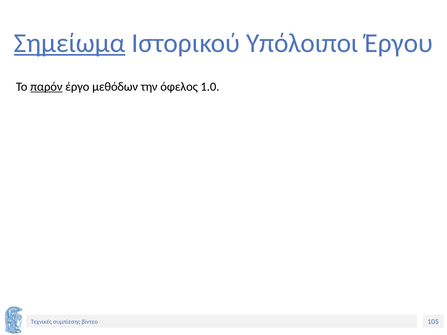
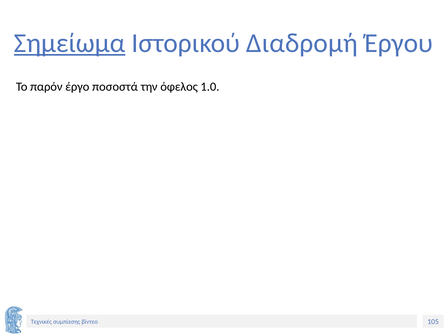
Υπόλοιποι: Υπόλοιποι -> Διαδρομή (302, 43)
παρόν underline: present -> none (46, 87)
μεθόδων: μεθόδων -> ποσοστά (115, 87)
